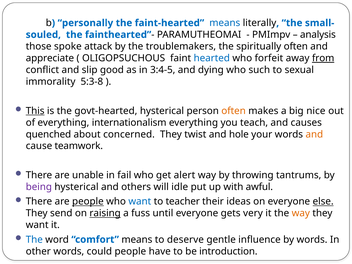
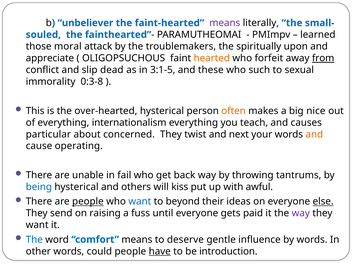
personally: personally -> unbeliever (85, 23)
means colour: blue -> purple (225, 23)
analysis: analysis -> learned (318, 35)
spoke: spoke -> moral (68, 46)
spiritually often: often -> upon (296, 46)
hearted colour: blue -> orange (212, 58)
good: good -> dead (112, 70)
3:4-5: 3:4-5 -> 3:1-5 (163, 70)
dying: dying -> these (211, 70)
5:3-8: 5:3-8 -> 0:3-8 (92, 82)
This underline: present -> none (35, 111)
govt-hearted: govt-hearted -> over-hearted (106, 111)
quenched: quenched -> particular (48, 134)
hole: hole -> next (239, 134)
teamwork: teamwork -> operating (79, 146)
alert: alert -> back (185, 175)
being colour: purple -> blue (39, 187)
idle: idle -> kiss (180, 187)
teacher: teacher -> beyond (183, 201)
raising underline: present -> none (105, 213)
very: very -> paid (253, 213)
way colour: orange -> purple (301, 213)
have underline: none -> present (160, 251)
